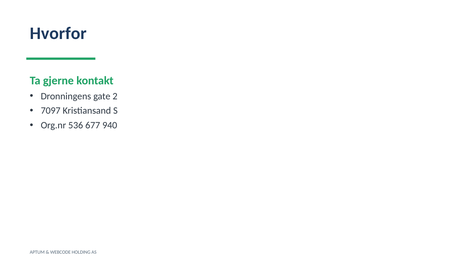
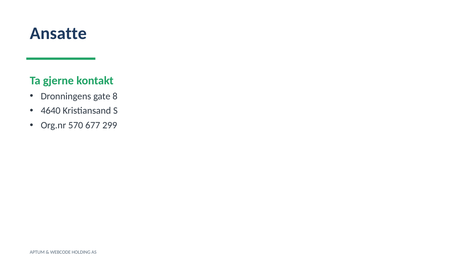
Hvorfor: Hvorfor -> Ansatte (58, 33)
2: 2 -> 8 (115, 96)
7097: 7097 -> 4640 (51, 111)
536: 536 -> 570 (76, 126)
940: 940 -> 299 (110, 126)
